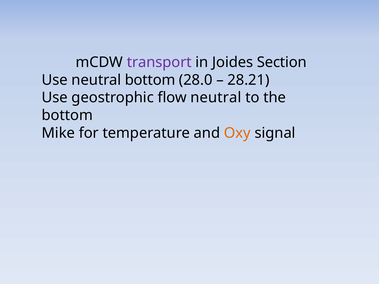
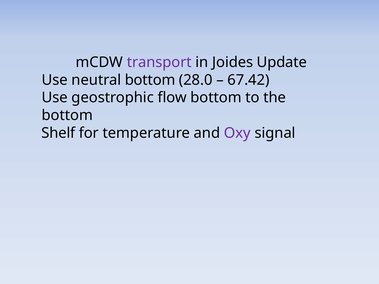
Section: Section -> Update (282, 62)
28.21: 28.21 -> 67.42 (248, 80)
flow neutral: neutral -> bottom (216, 98)
Mike: Mike -> Shelf (58, 133)
Oxy colour: orange -> purple (237, 133)
